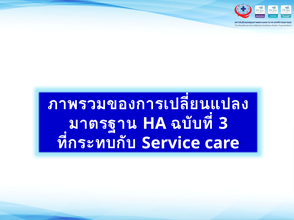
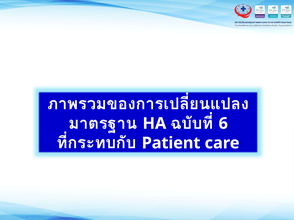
3: 3 -> 6 (223, 124)
Service: Service -> Patient (171, 143)
